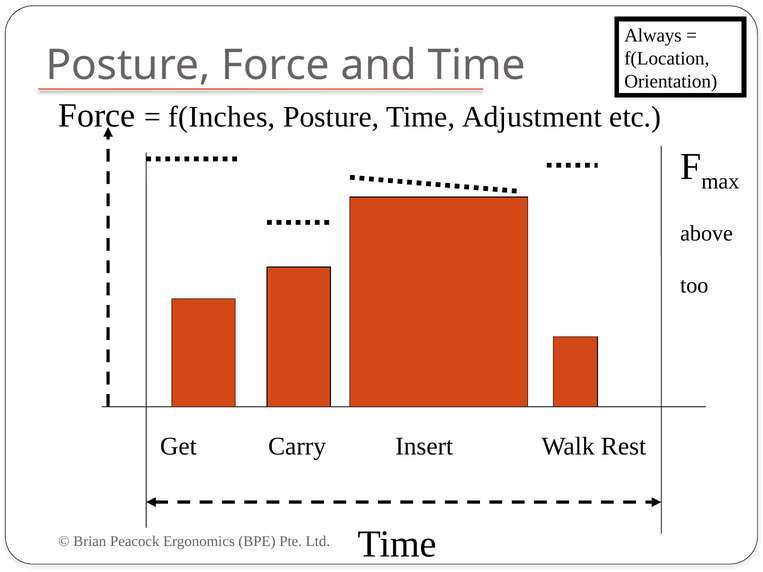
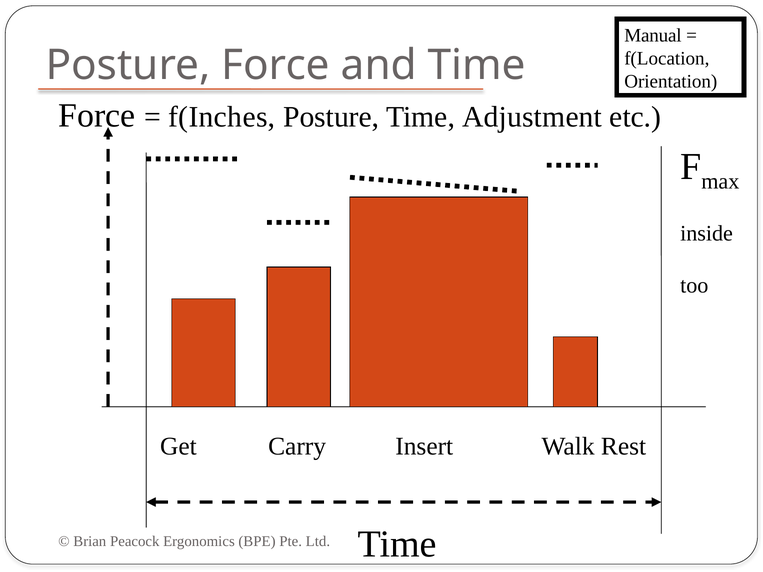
Always: Always -> Manual (653, 36)
above: above -> inside (707, 233)
